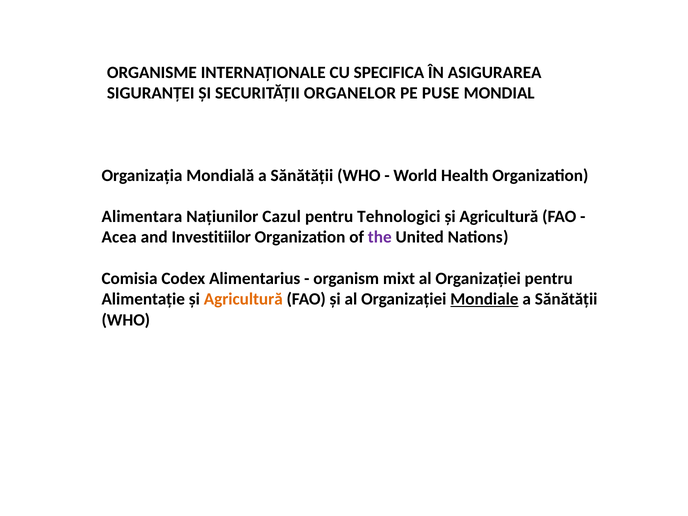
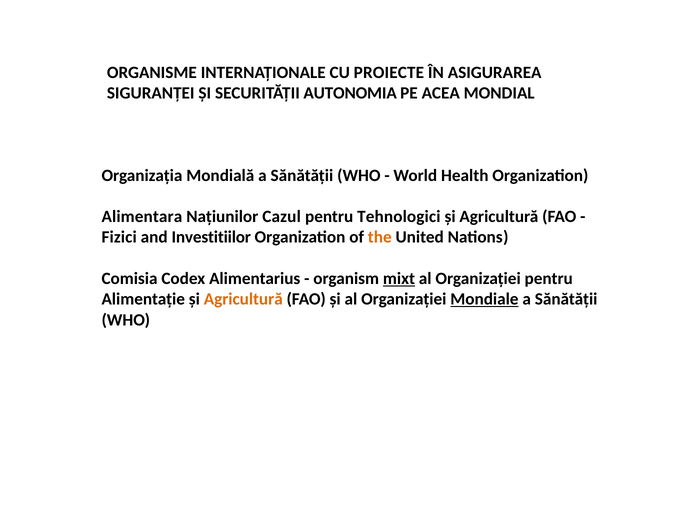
SPECIFICA: SPECIFICA -> PROIECTE (389, 72)
ORGANELOR: ORGANELOR -> AUTONOMIA (350, 93)
PUSE: PUSE -> ACEA (441, 93)
Acea: Acea -> Fizici (119, 237)
the colour: purple -> orange (380, 237)
mixt underline: none -> present (399, 279)
